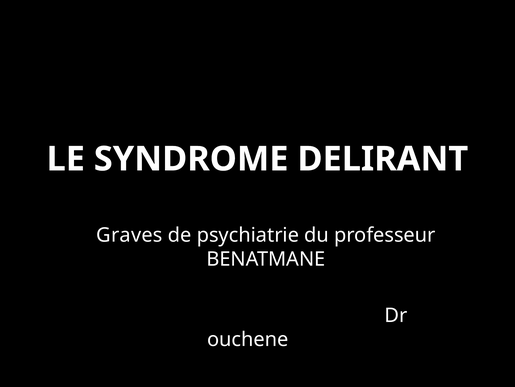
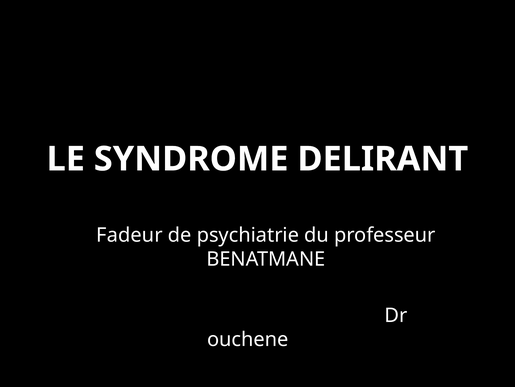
Graves: Graves -> Fadeur (129, 235)
